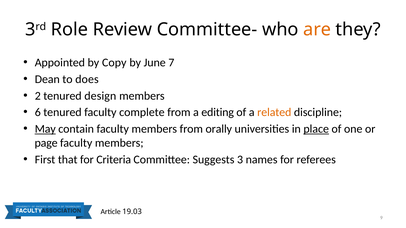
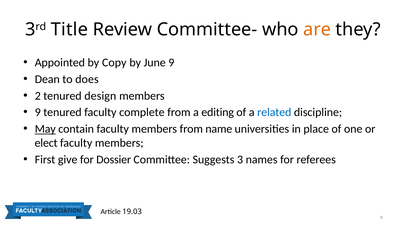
Role: Role -> Title (69, 29)
June 7: 7 -> 9 (171, 63)
6: 6 -> 9 (38, 113)
related colour: orange -> blue (274, 113)
orally: orally -> name (219, 129)
place underline: present -> none (316, 129)
page: page -> elect (46, 143)
that: that -> give (68, 160)
Criteria: Criteria -> Dossier (114, 160)
